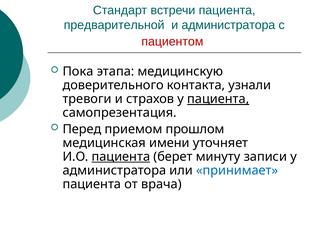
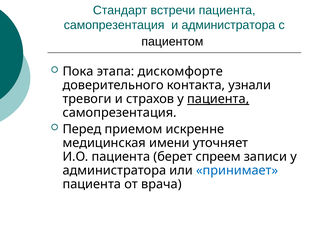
предварительной: предварительной -> самопрезентация (114, 25)
пациентом colour: red -> black (172, 42)
медицинскую: медицинскую -> дискомфорте (180, 72)
прошлом: прошлом -> искренне (195, 129)
пациента underline: present -> none (121, 157)
минуту: минуту -> спреем (218, 157)
